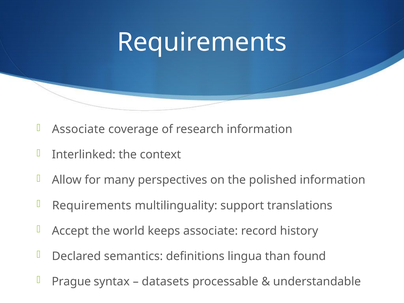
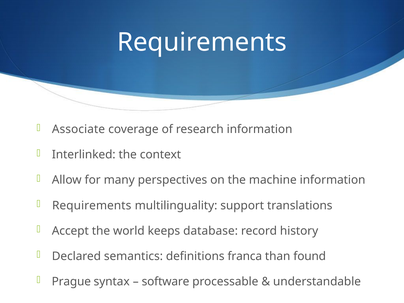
polished: polished -> machine (273, 180)
keeps associate: associate -> database (211, 231)
lingua: lingua -> franca (245, 256)
datasets: datasets -> software (166, 282)
